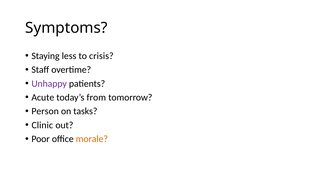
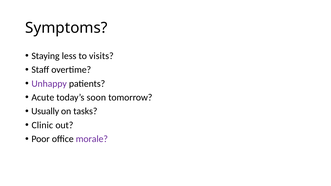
crisis: crisis -> visits (101, 56)
from: from -> soon (96, 98)
Person: Person -> Usually (45, 111)
morale colour: orange -> purple (92, 139)
